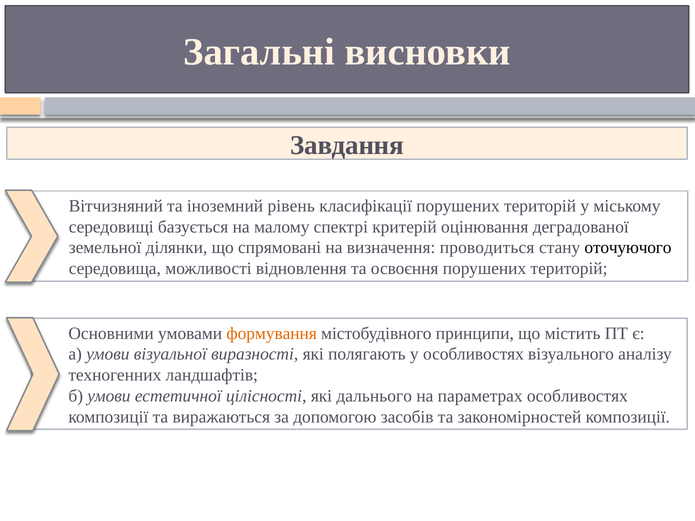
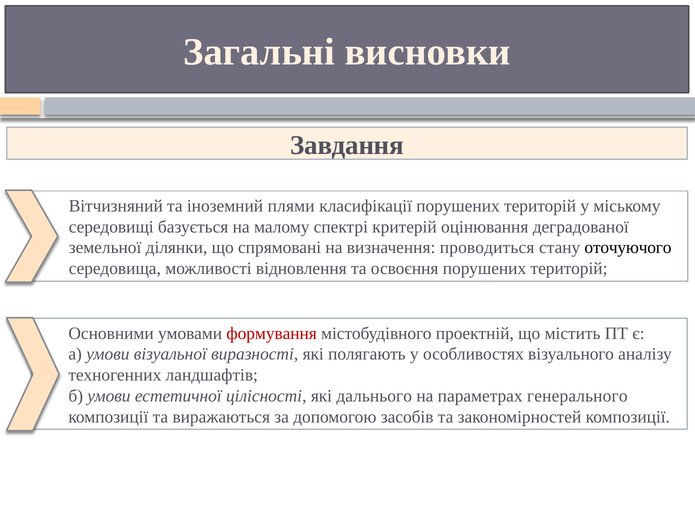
рівень: рівень -> плями (291, 206)
формування colour: orange -> red (272, 334)
принципи: принципи -> проектній (475, 334)
параметрах особливостях: особливостях -> генерального (577, 396)
